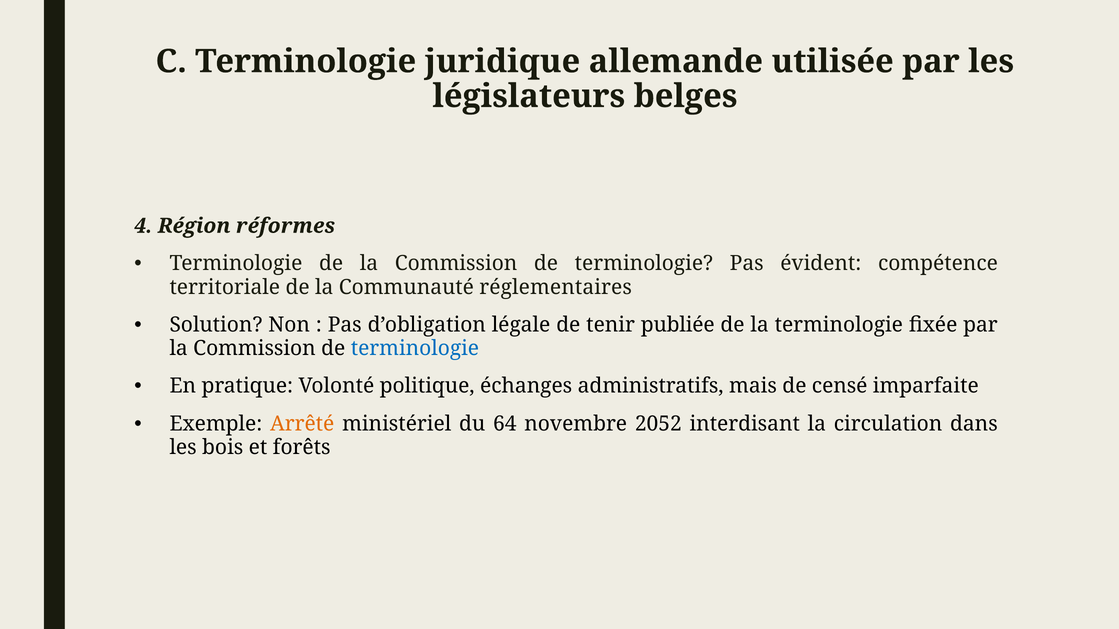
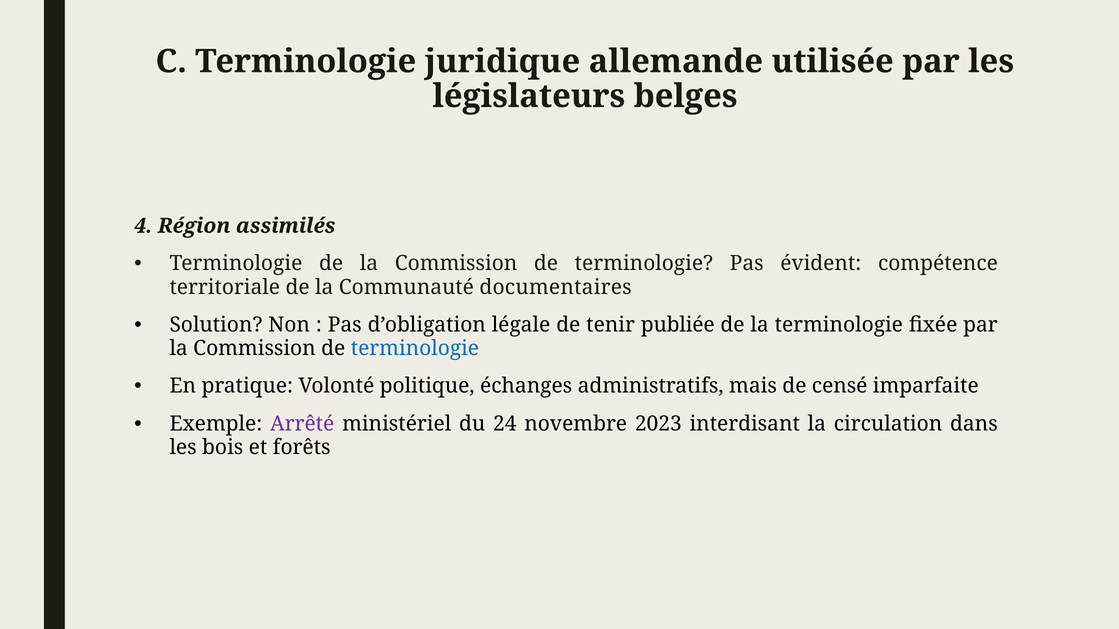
réformes: réformes -> assimilés (286, 226)
réglementaires: réglementaires -> documentaires (556, 287)
Arrêté colour: orange -> purple (302, 424)
64: 64 -> 24 (505, 424)
2052: 2052 -> 2023 (658, 424)
